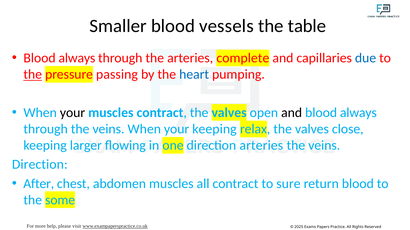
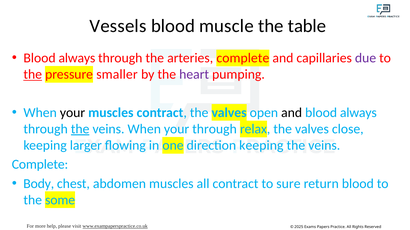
Smaller: Smaller -> Vessels (118, 26)
vessels: vessels -> muscle (226, 26)
due colour: blue -> purple (366, 58)
passing: passing -> smaller (117, 75)
heart colour: blue -> purple (194, 75)
the underline: none -> present (80, 129)
your keeping: keeping -> through (215, 129)
direction arteries: arteries -> keeping (261, 146)
Direction: Direction -> Complete (40, 165)
After: After -> Body (39, 184)
